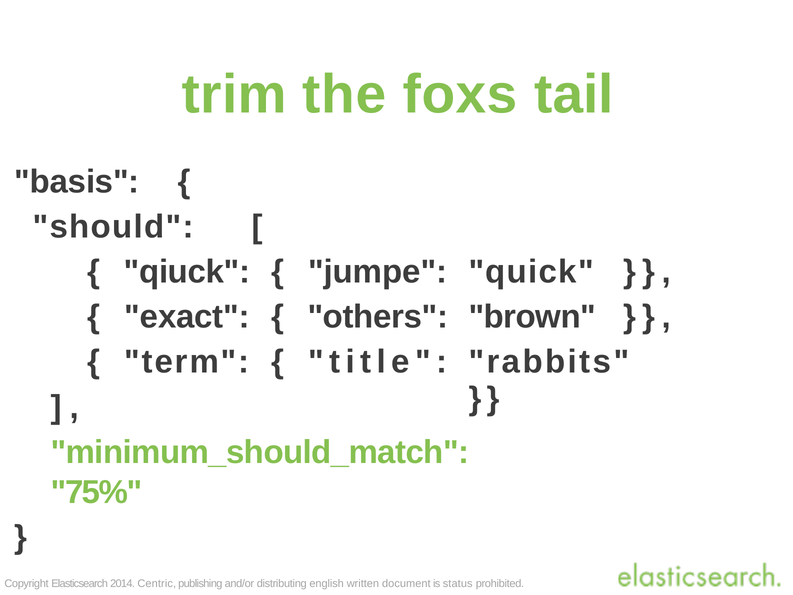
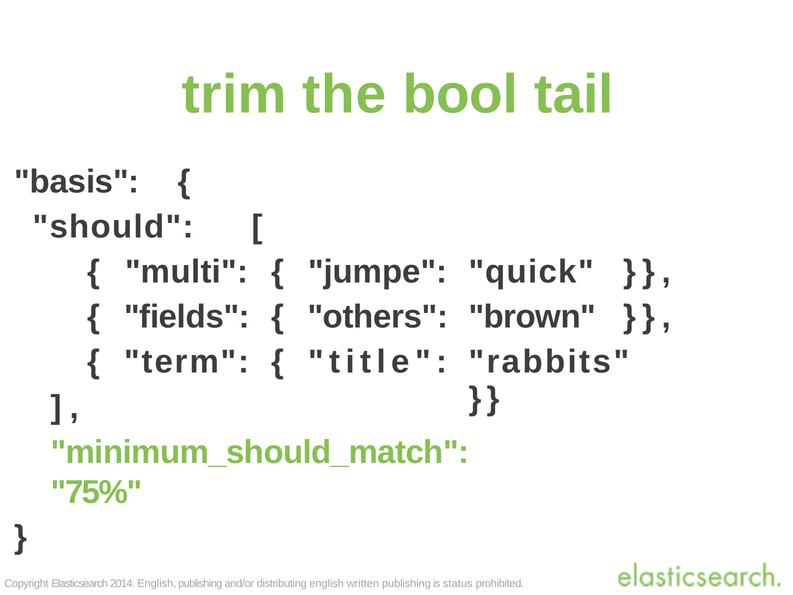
foxs: foxs -> bool (460, 95)
qiuck: qiuck -> multi (187, 271)
exact: exact -> fields (187, 317)
2014 Centric: Centric -> English (157, 584)
written document: document -> publishing (406, 584)
